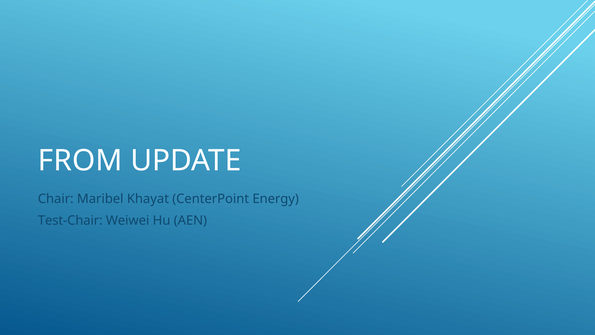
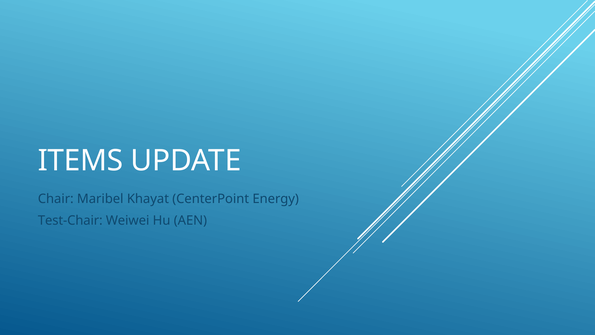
FROM: FROM -> ITEMS (80, 160)
